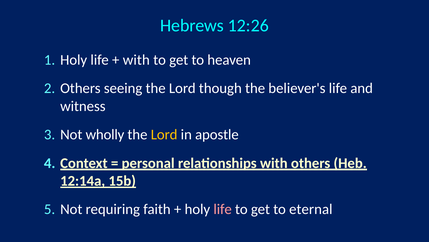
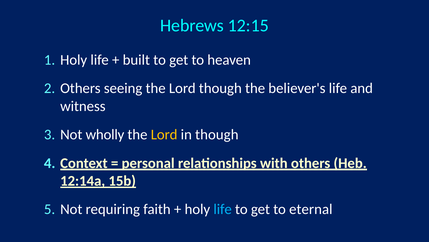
12:26: 12:26 -> 12:15 (248, 25)
with: with -> built (136, 60)
in apostle: apostle -> though (217, 134)
life colour: pink -> light blue (223, 209)
